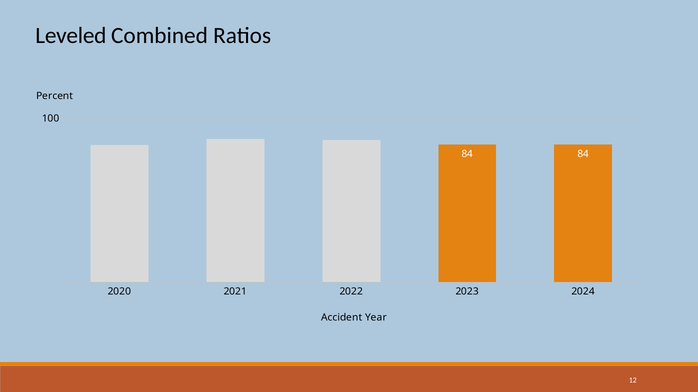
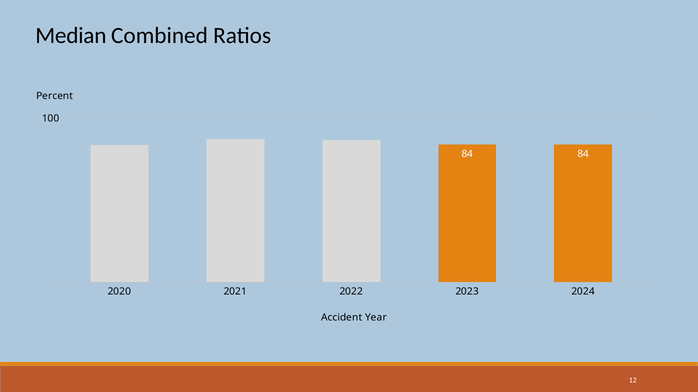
Leveled: Leveled -> Median (71, 36)
